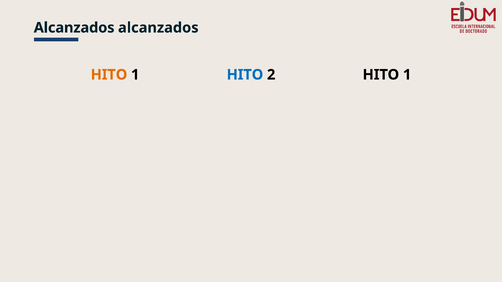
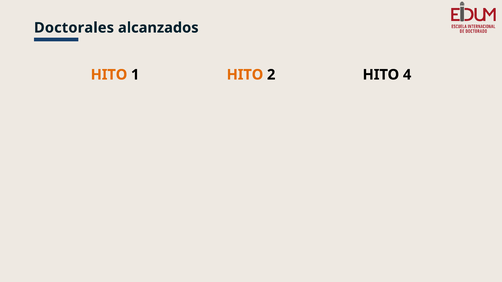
Alcanzados: Alcanzados -> Doctorales (74, 28)
HITO colour: blue -> orange (245, 75)
2 HITO 1: 1 -> 4 (407, 75)
